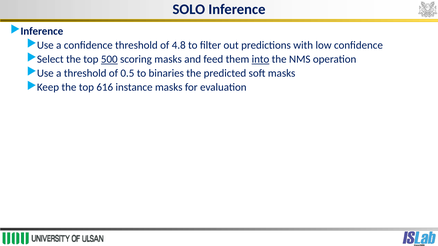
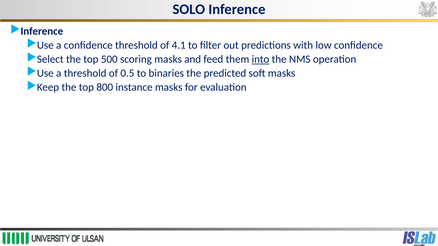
4.8: 4.8 -> 4.1 (179, 45)
500 underline: present -> none (109, 59)
616: 616 -> 800 (105, 87)
